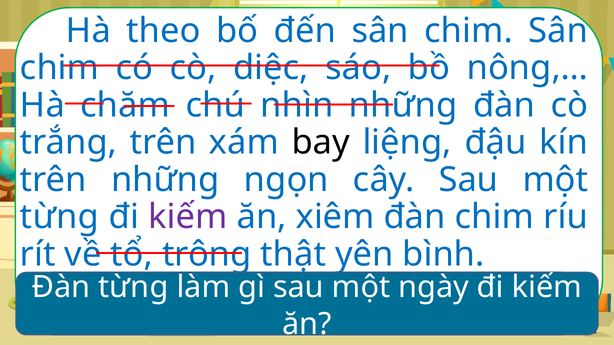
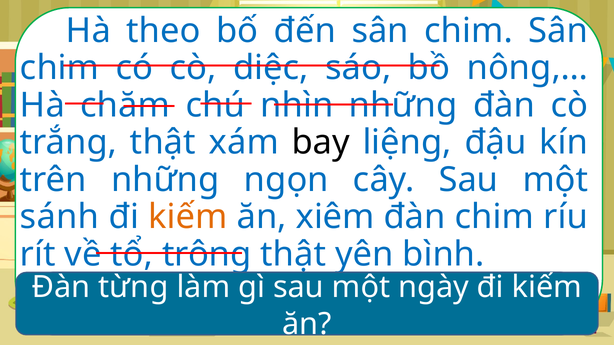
trắng trên: trên -> thật (163, 143)
từng: từng -> sánh (60, 217)
kiếm colour: purple -> orange (188, 217)
